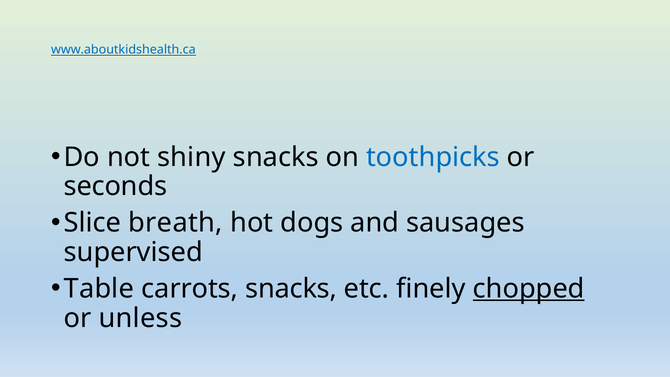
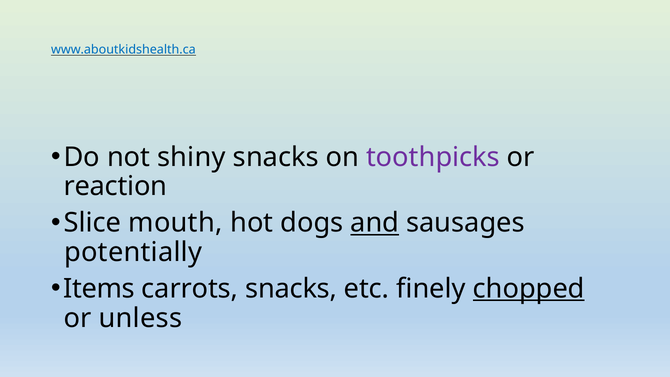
toothpicks colour: blue -> purple (433, 157)
seconds: seconds -> reaction (115, 186)
breath: breath -> mouth (175, 223)
and underline: none -> present (375, 223)
supervised: supervised -> potentially (133, 252)
Table: Table -> Items (99, 289)
